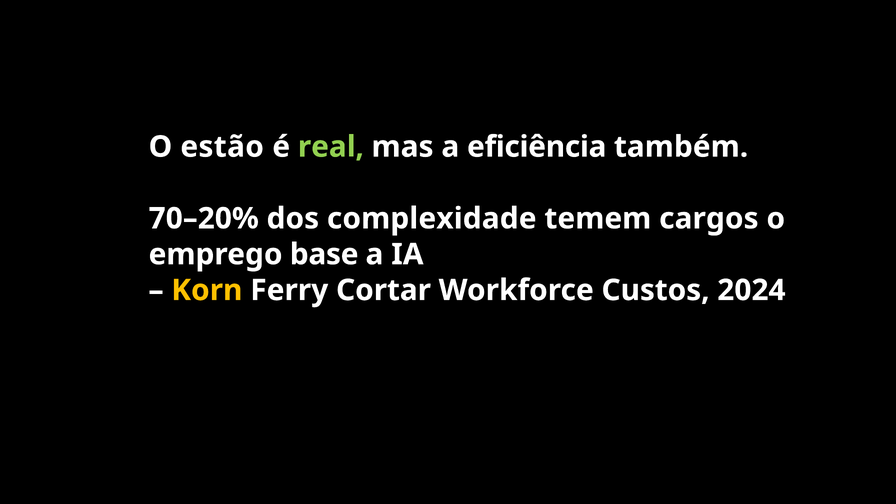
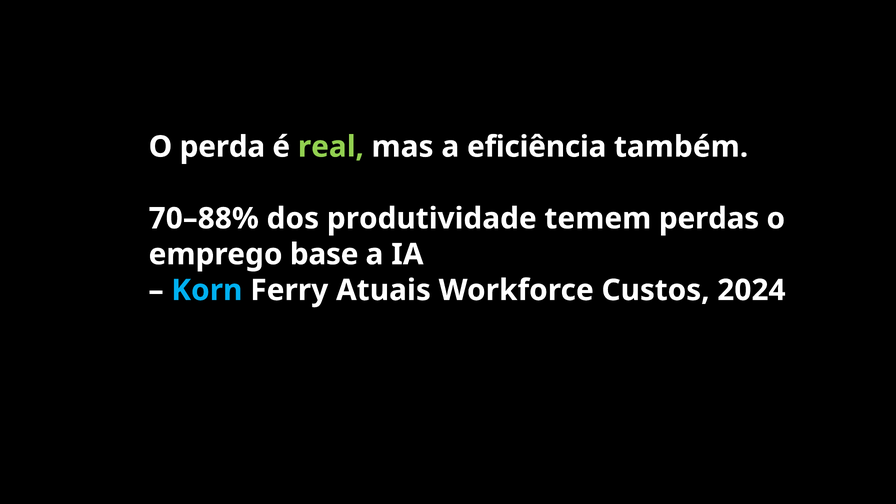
estão: estão -> perda (222, 147)
70–20%: 70–20% -> 70–88% (204, 219)
complexidade: complexidade -> produtividade (432, 219)
cargos: cargos -> perdas (709, 219)
Korn colour: yellow -> light blue (207, 290)
Cortar: Cortar -> Atuais (383, 290)
